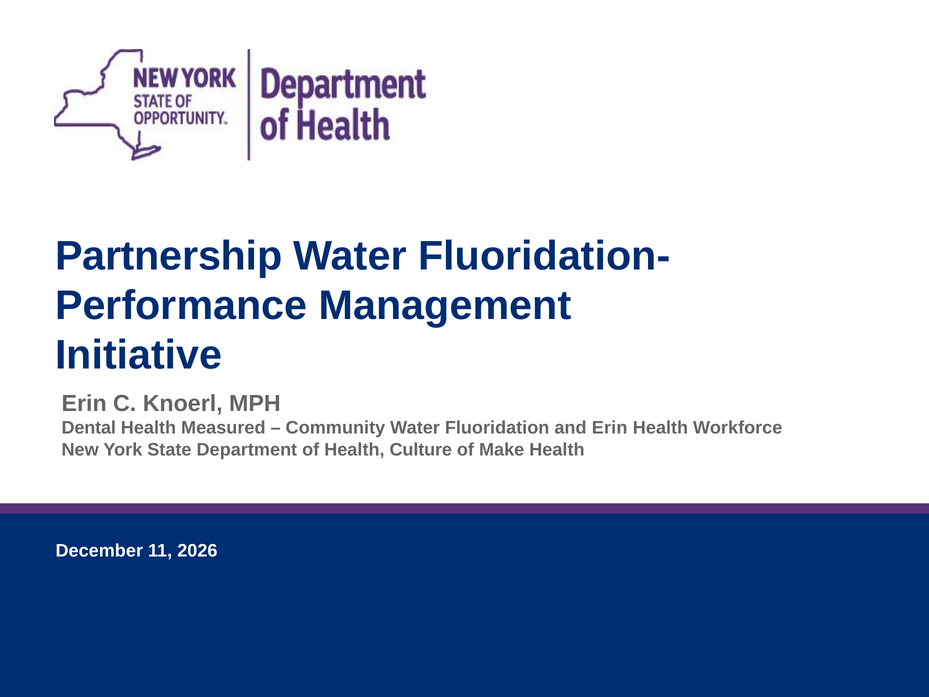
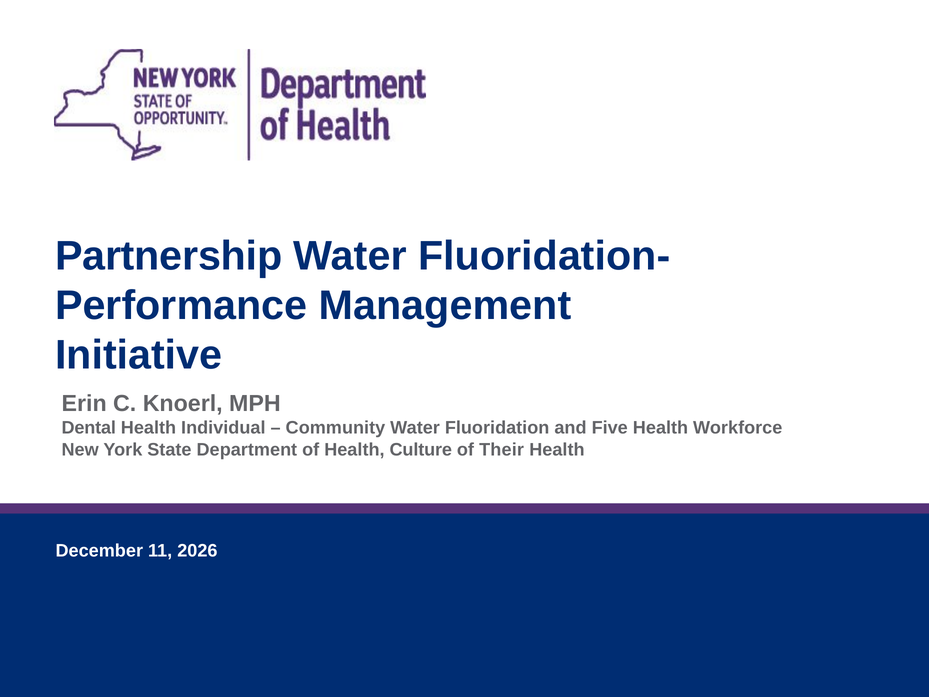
Measured: Measured -> Individual (223, 428)
and Erin: Erin -> Five (610, 428)
Make: Make -> Their (502, 449)
